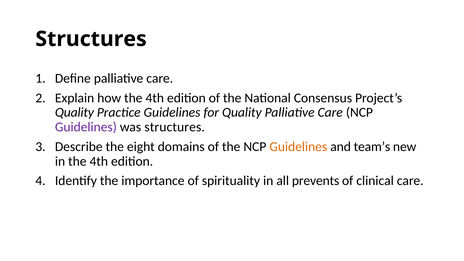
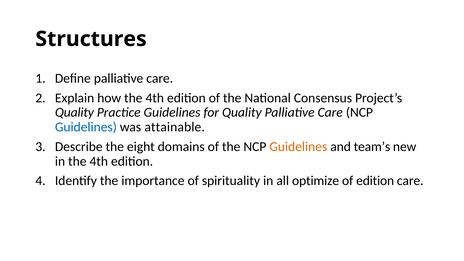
Guidelines colour: purple -> blue (86, 127)
was structures: structures -> attainable (175, 127)
prevents: prevents -> optimize (316, 181)
of clinical: clinical -> edition (375, 181)
